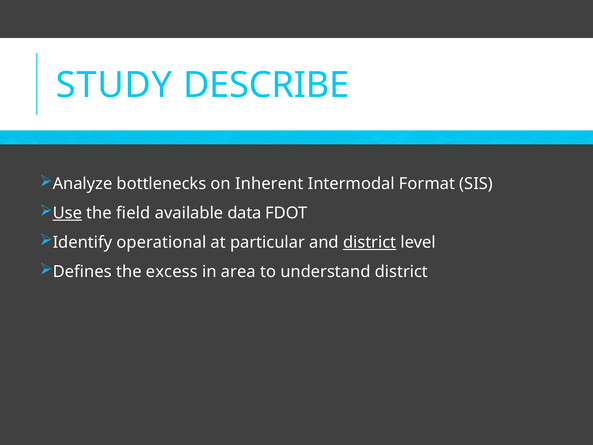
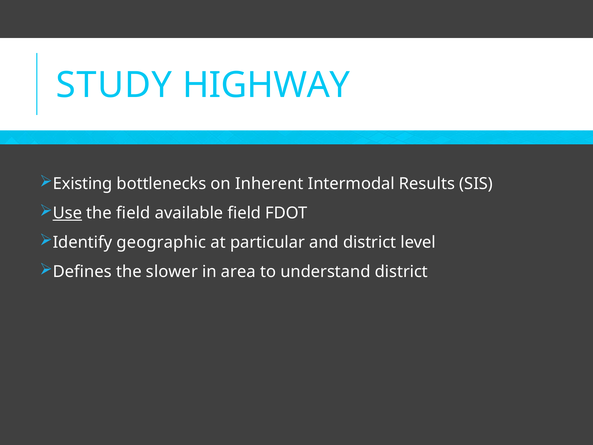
DESCRIBE: DESCRIBE -> HIGHWAY (266, 85)
Analyze: Analyze -> Existing (83, 184)
Format: Format -> Results (427, 184)
available data: data -> field (244, 213)
operational: operational -> geographic (161, 242)
district underline: present -> none (370, 242)
excess: excess -> slower (172, 272)
